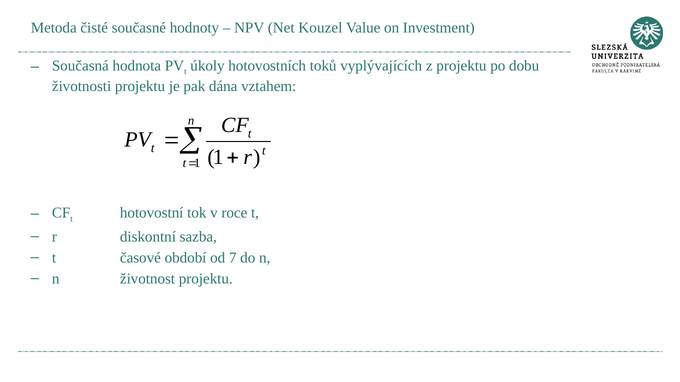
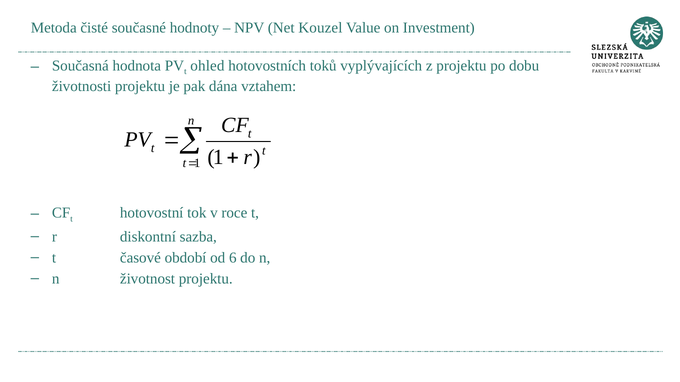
úkoly: úkoly -> ohled (207, 66)
7: 7 -> 6 (233, 258)
